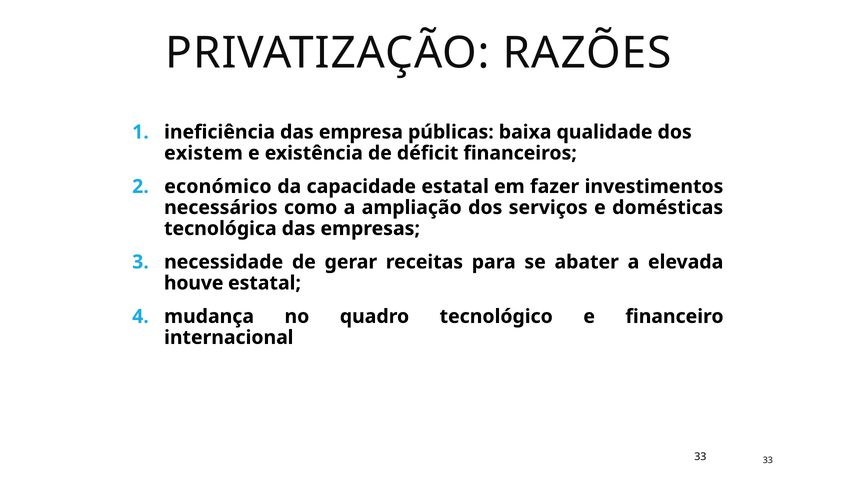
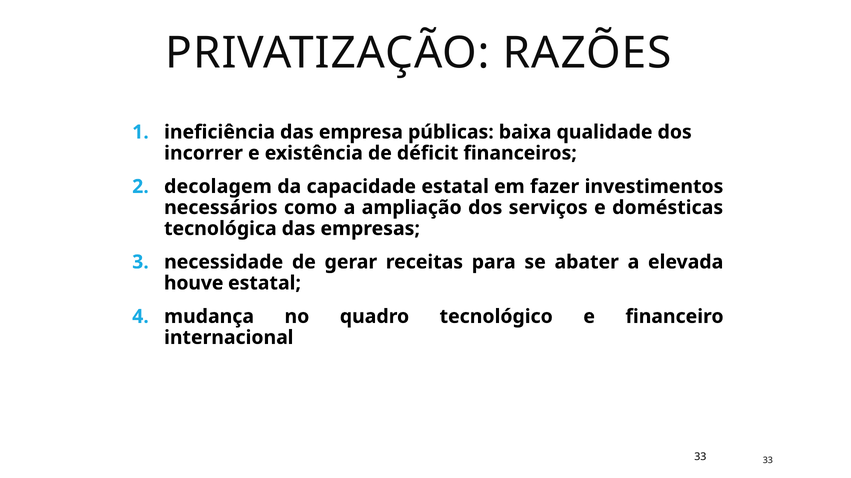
existem: existem -> incorrer (203, 153)
económico: económico -> decolagem (218, 187)
